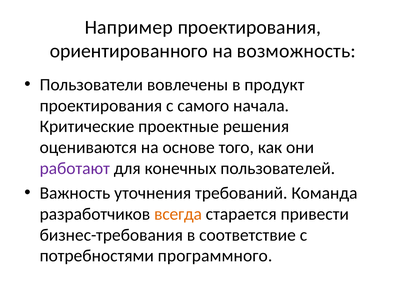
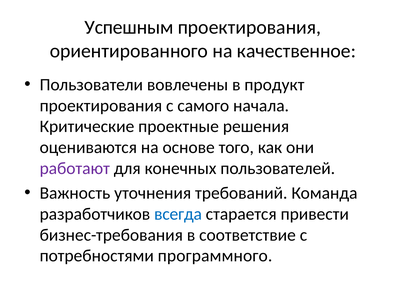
Например: Например -> Успешным (129, 27)
возможность: возможность -> качественное (296, 51)
всегда colour: orange -> blue (178, 214)
